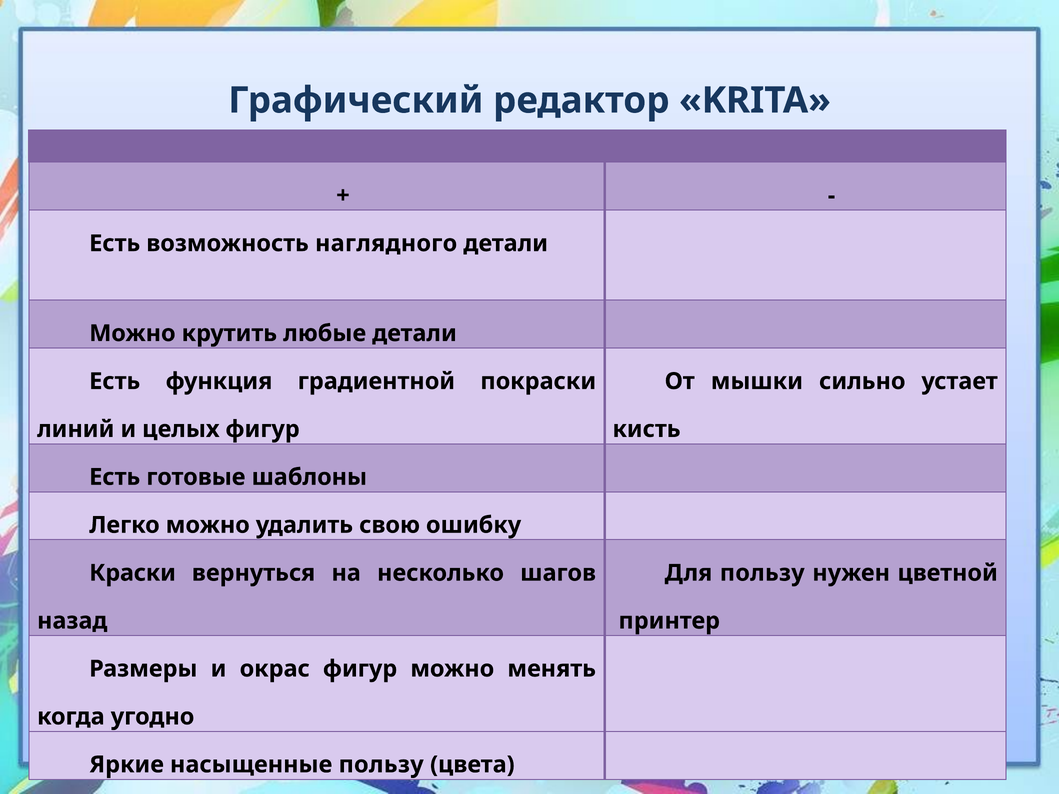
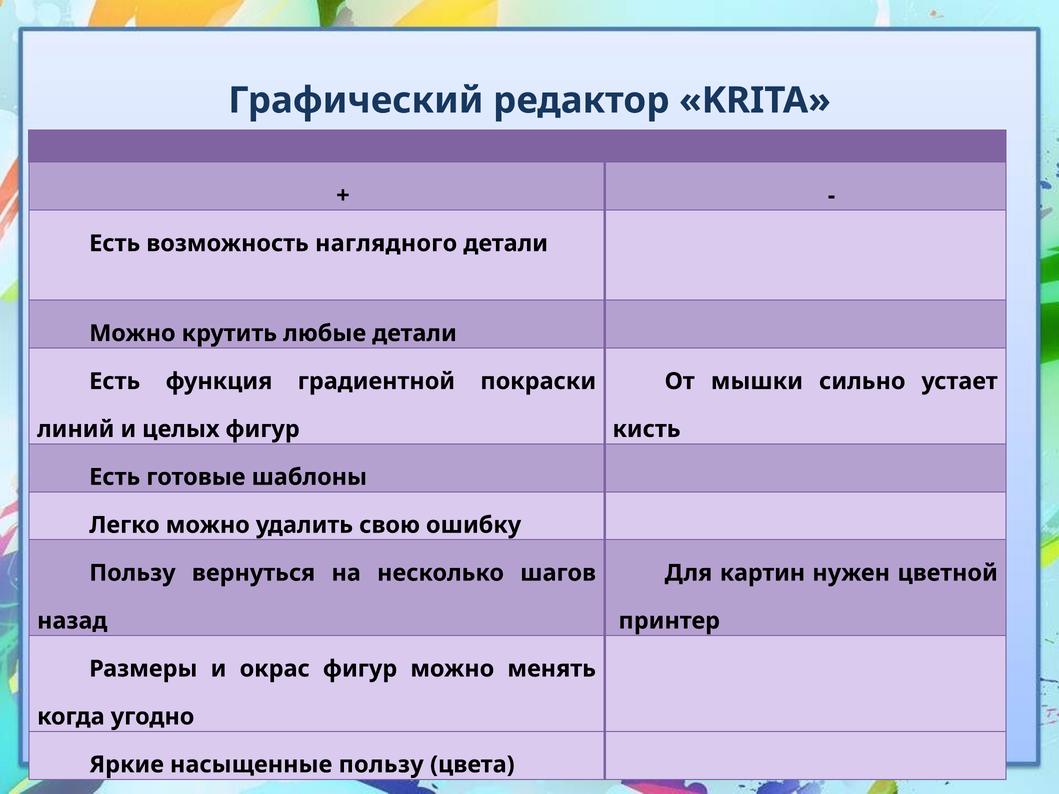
Краски: Краски -> Пользу (132, 573)
Для пользу: пользу -> картин (762, 573)
